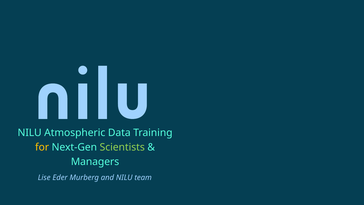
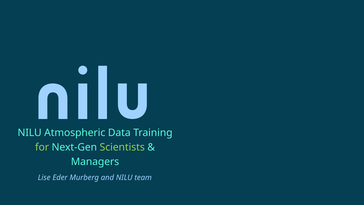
for colour: yellow -> light green (42, 147)
